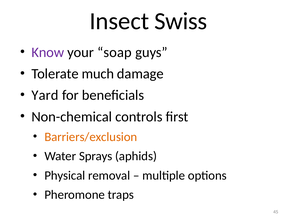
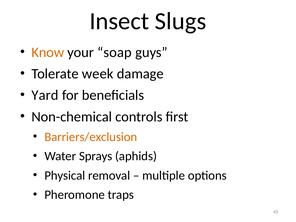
Swiss: Swiss -> Slugs (181, 21)
Know colour: purple -> orange (48, 52)
much: much -> week (98, 74)
